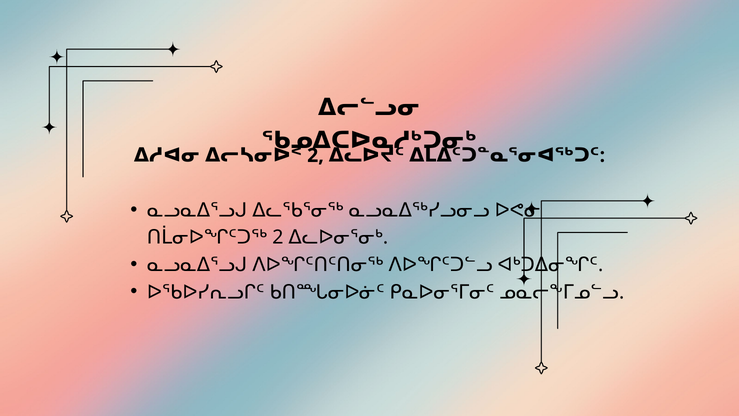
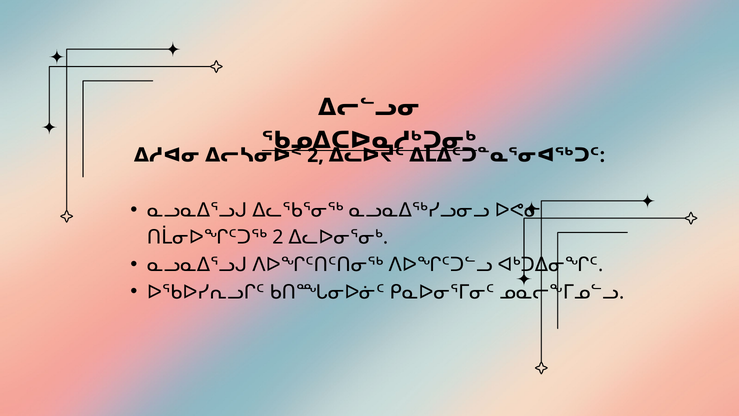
ᖃᓄᐃᑕᐅᓇᓱᒃᑐᓂᒃ underline: none -> present (369, 140)
